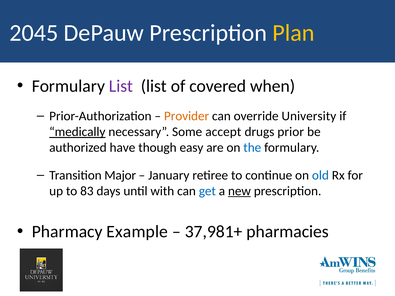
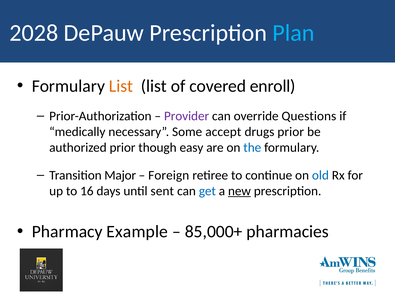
2045: 2045 -> 2028 (34, 33)
Plan colour: yellow -> light blue (294, 33)
List colour: purple -> orange (121, 86)
when: when -> enroll (273, 86)
Provider colour: orange -> purple (187, 116)
University: University -> Questions (309, 116)
medically underline: present -> none (77, 132)
authorized have: have -> prior (123, 148)
January: January -> Foreign (169, 175)
83: 83 -> 16 (87, 191)
with: with -> sent (162, 191)
37,981+: 37,981+ -> 85,000+ (214, 232)
